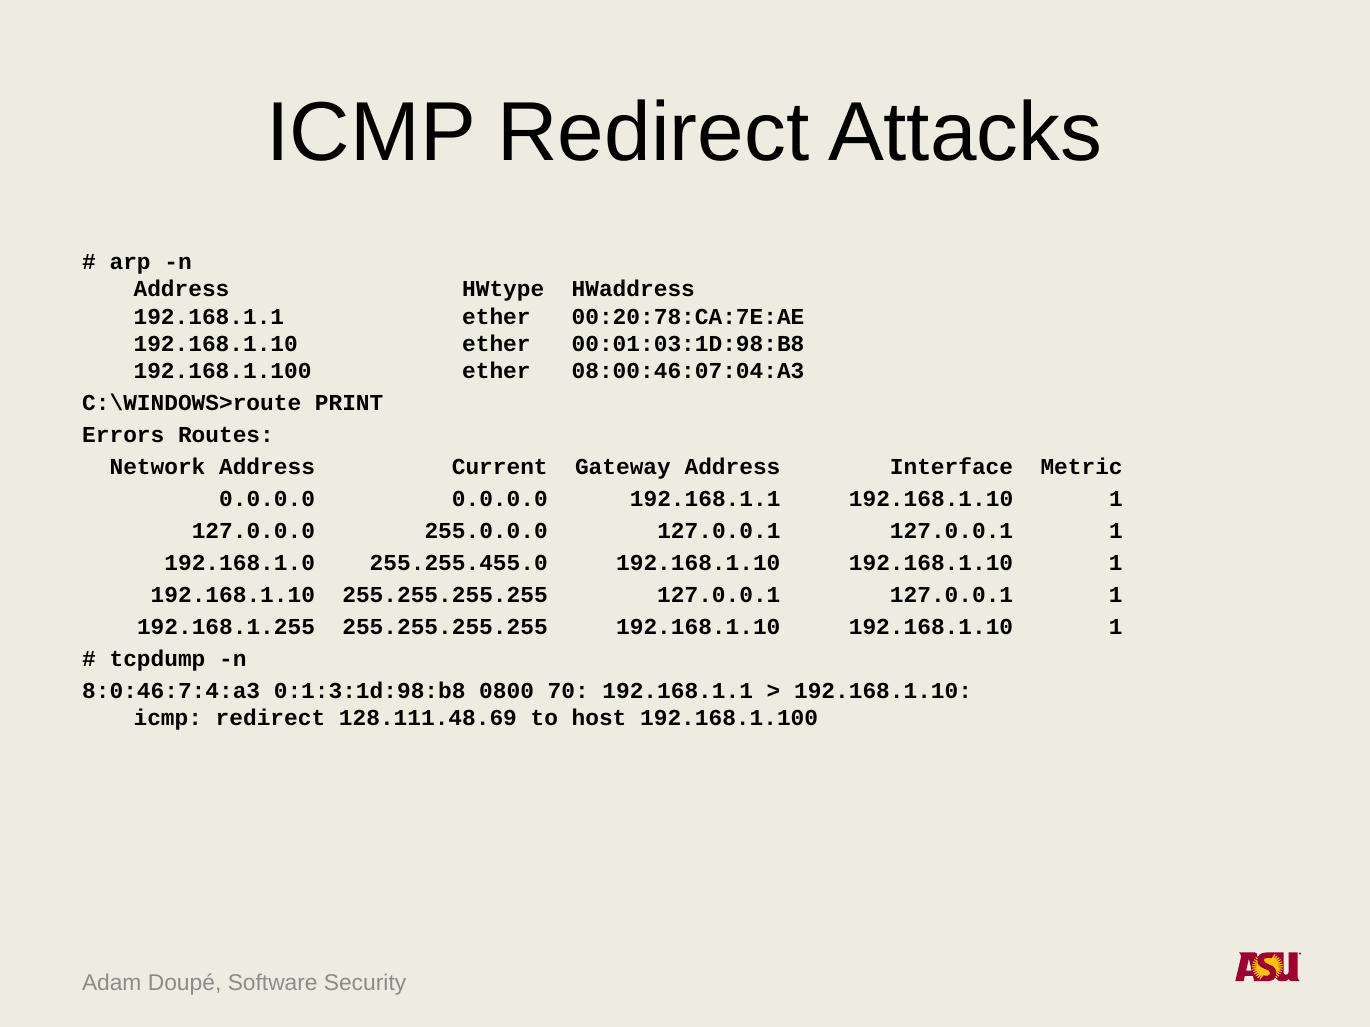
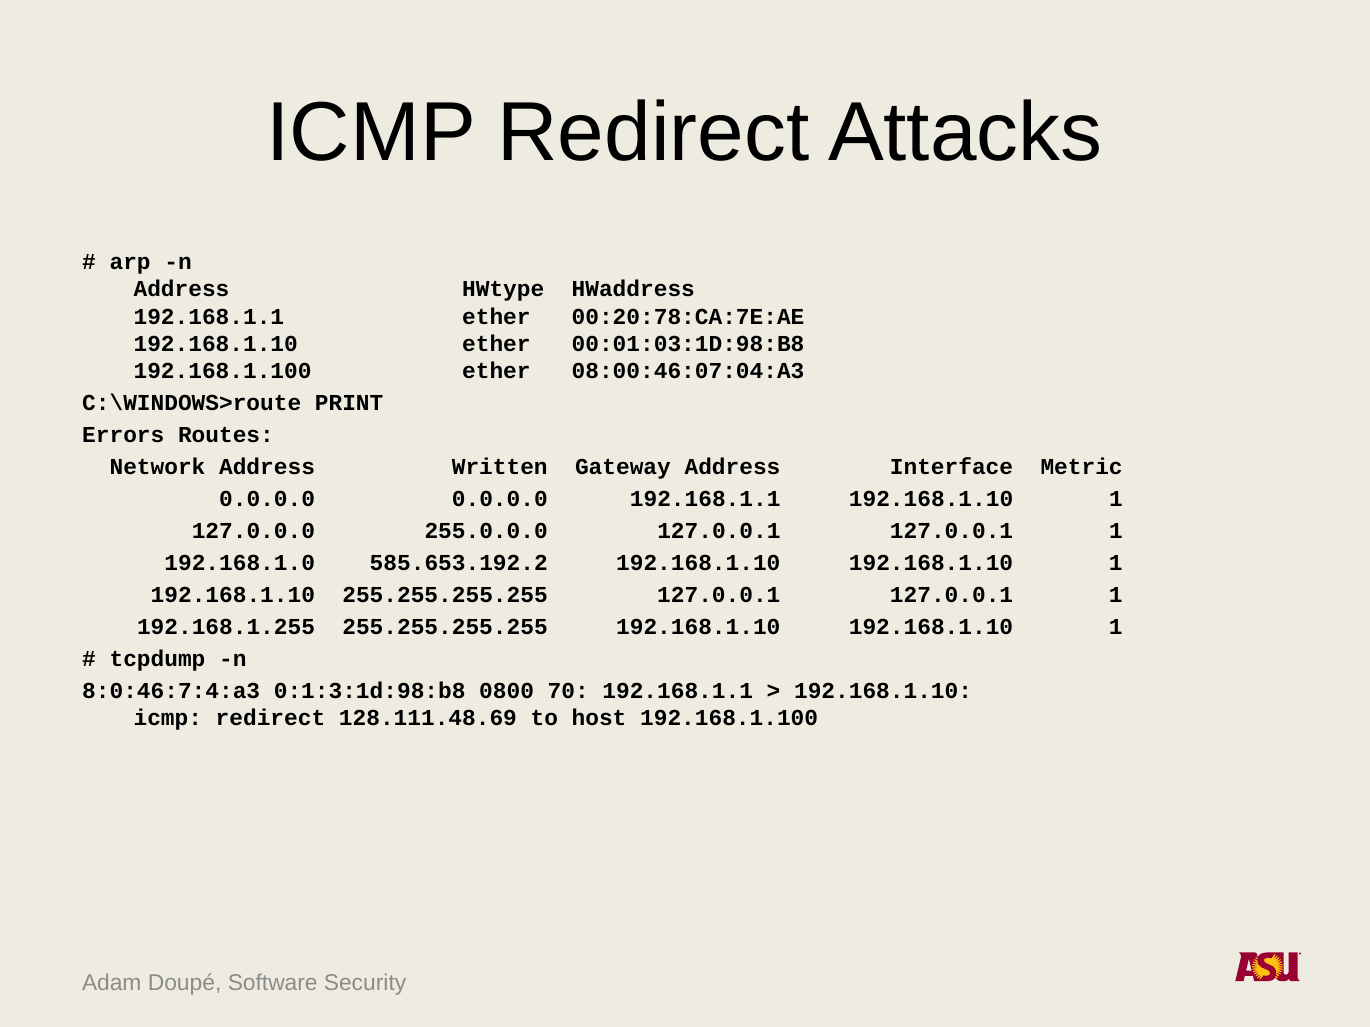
Current: Current -> Written (500, 467)
255.255.455.0: 255.255.455.0 -> 585.653.192.2 (459, 563)
